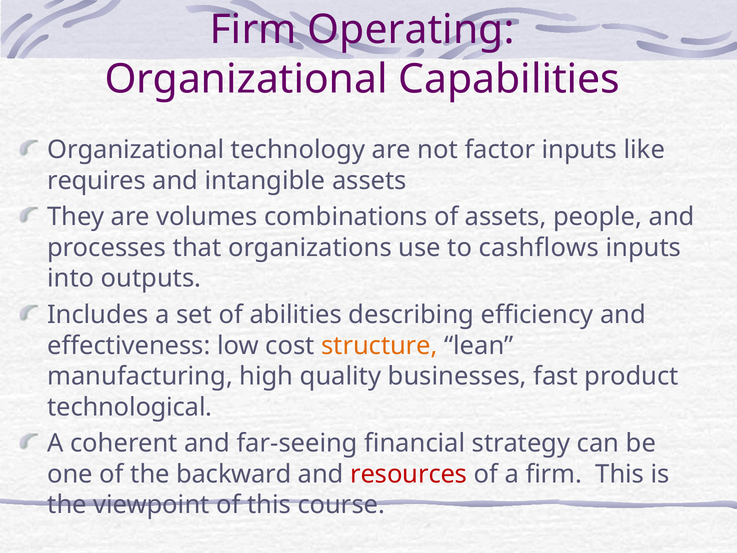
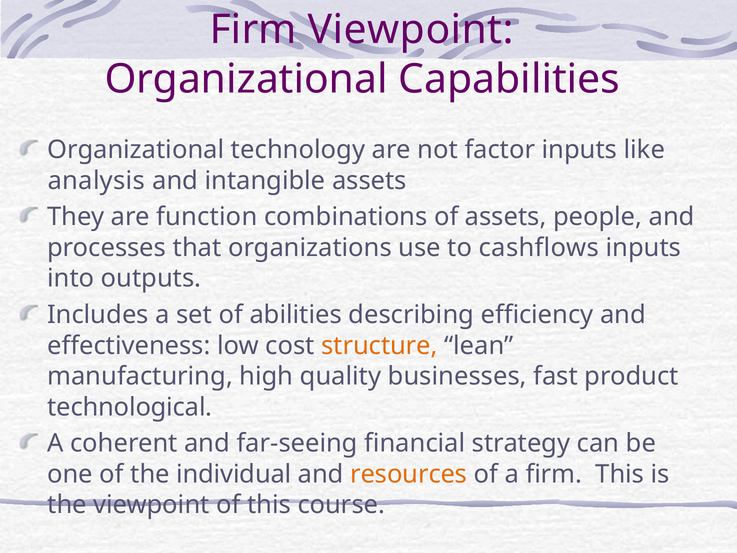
Firm Operating: Operating -> Viewpoint (411, 30)
requires: requires -> analysis (96, 181)
volumes: volumes -> function (207, 217)
backward: backward -> individual (234, 474)
resources colour: red -> orange (409, 474)
